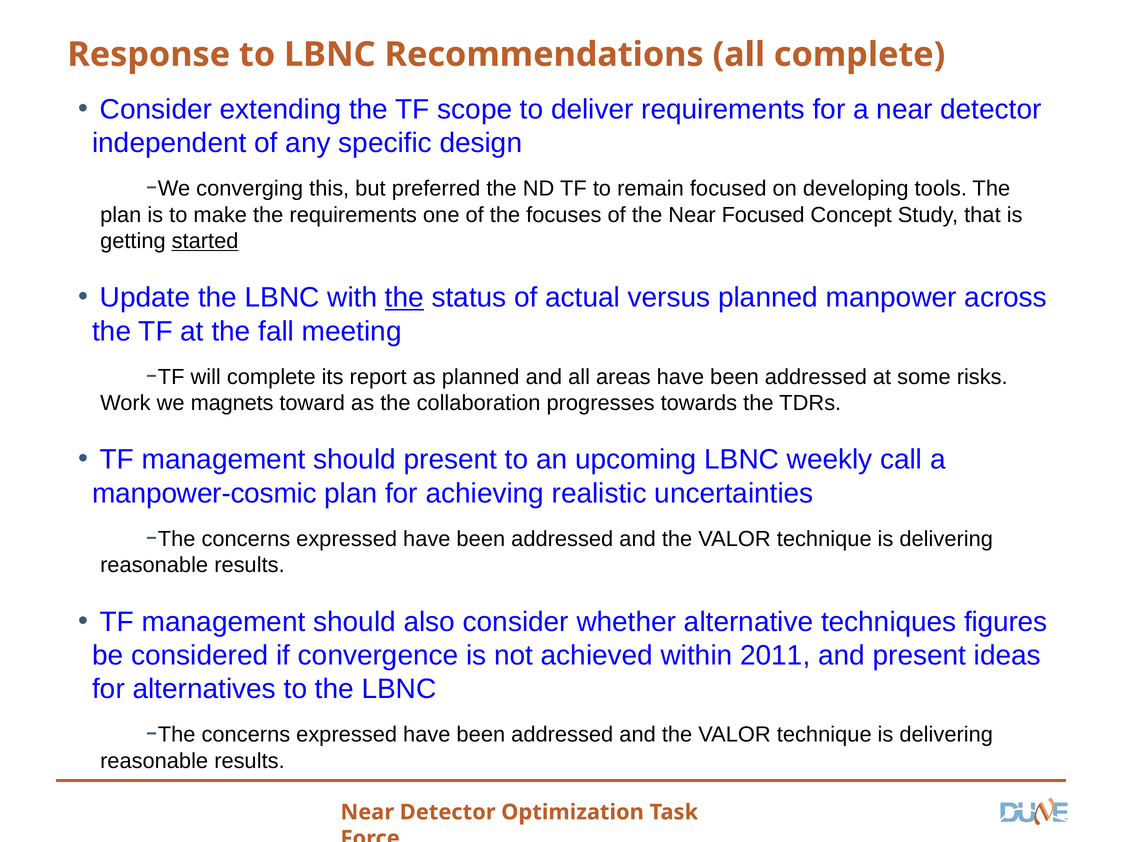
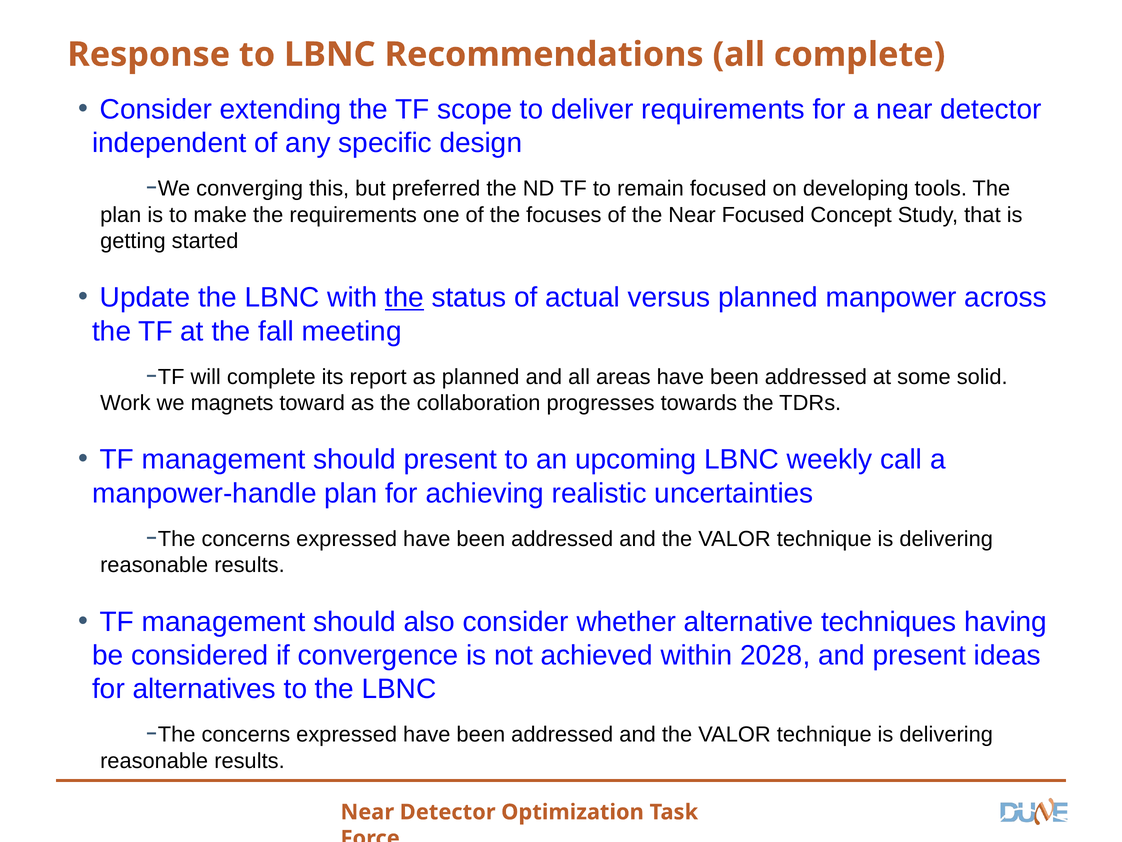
started underline: present -> none (205, 241)
risks: risks -> solid (982, 377)
manpower-cosmic: manpower-cosmic -> manpower-handle (204, 493)
figures: figures -> having (1006, 621)
2011: 2011 -> 2028 (775, 655)
